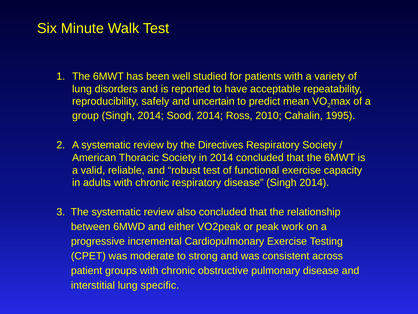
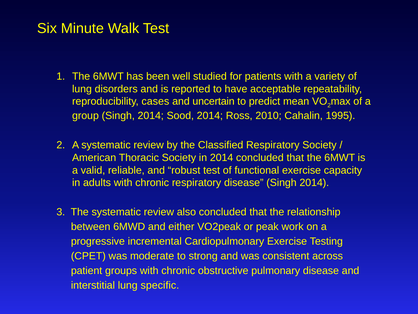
safely: safely -> cases (155, 101)
Directives: Directives -> Classified (221, 145)
